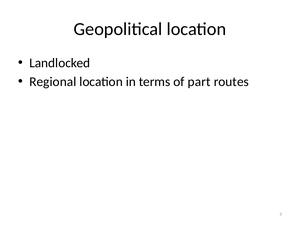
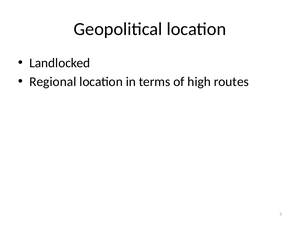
part: part -> high (199, 82)
